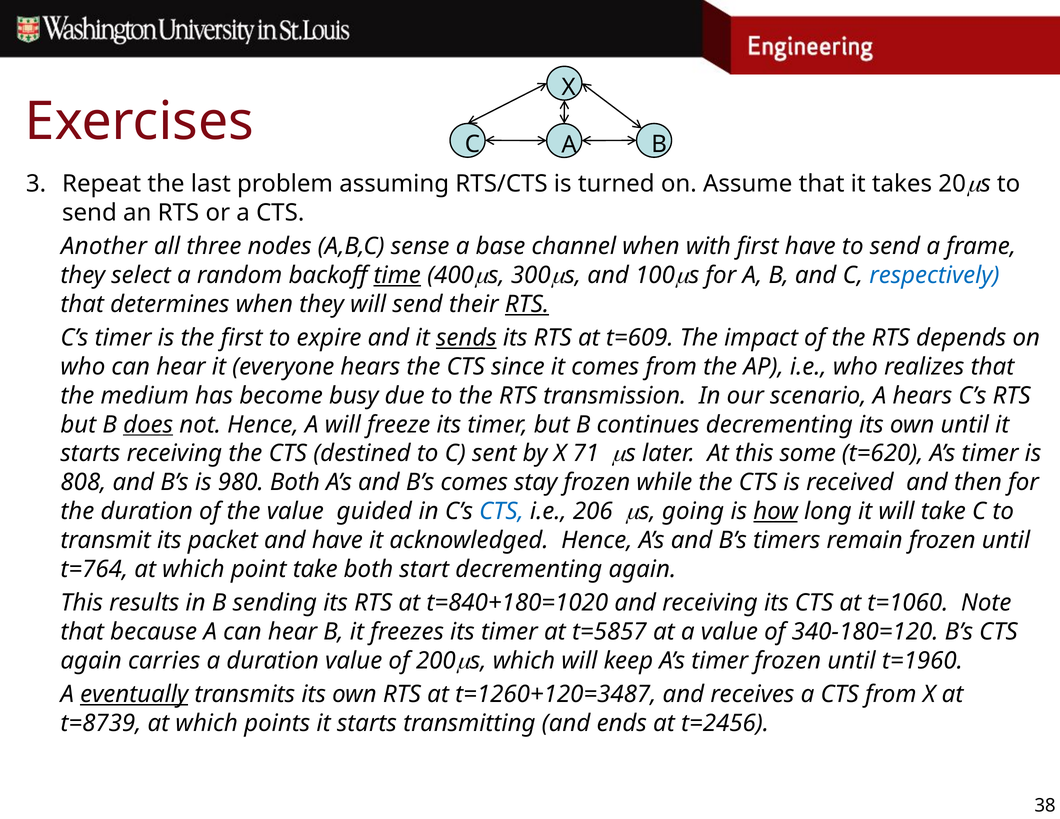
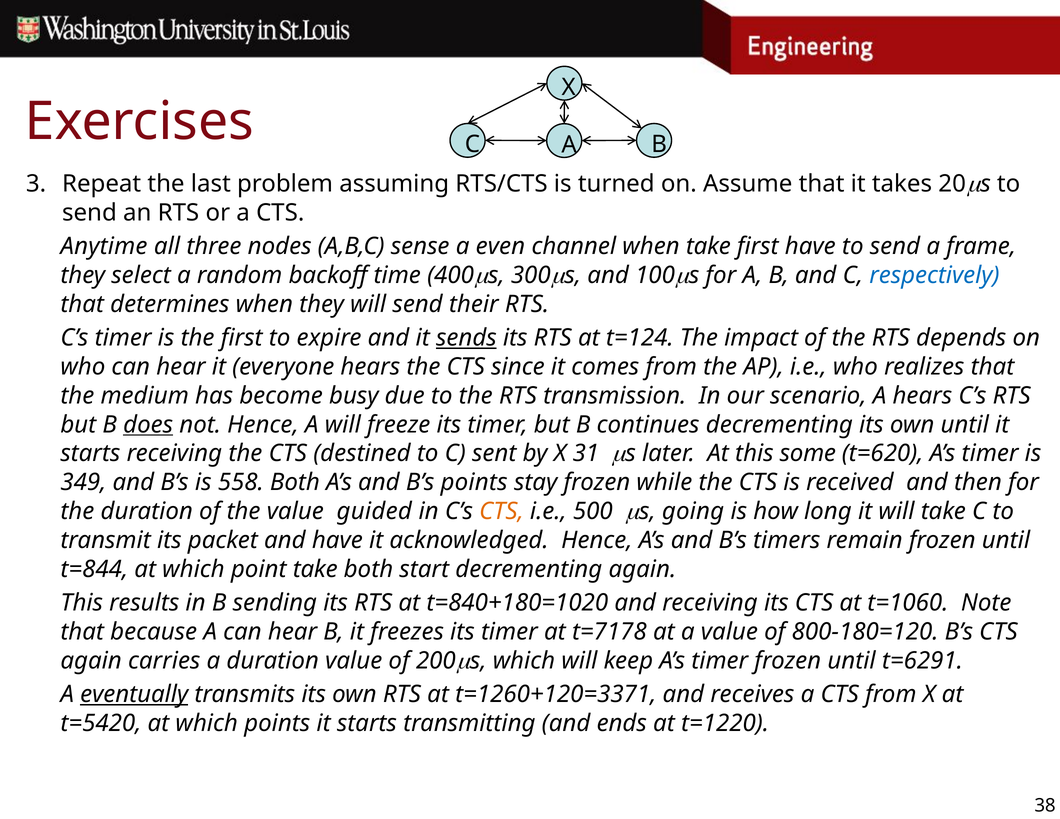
Another: Another -> Anytime (104, 246)
base: base -> even (500, 246)
when with: with -> take (708, 246)
time underline: present -> none (397, 275)
RTS underline: present -> none (527, 304)
t=609: t=609 -> t=124 (640, 338)
71: 71 -> 31 (586, 454)
808: 808 -> 349 (83, 482)
980: 980 -> 558 (241, 482)
B’s comes: comes -> points (474, 482)
CTS colour: blue -> orange (501, 511)
206: 206 -> 500 (593, 511)
how underline: present -> none (776, 511)
t=764: t=764 -> t=844 (94, 569)
t=5857: t=5857 -> t=7178 (609, 632)
340-180=120: 340-180=120 -> 800-180=120 (865, 632)
t=1960: t=1960 -> t=6291 (922, 661)
t=1260+120=3487: t=1260+120=3487 -> t=1260+120=3371 (556, 694)
t=8739: t=8739 -> t=5420 (101, 723)
t=2456: t=2456 -> t=1220 (725, 723)
